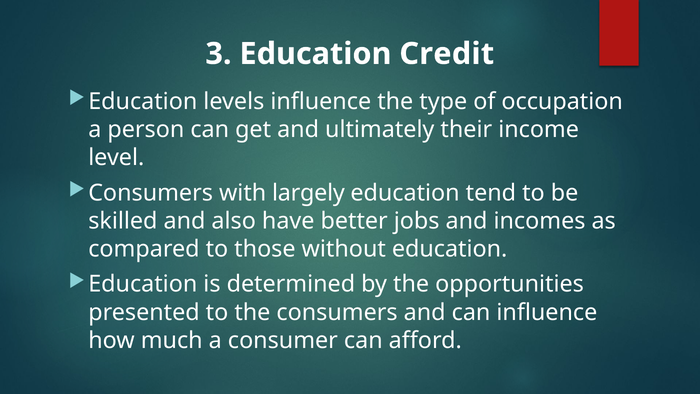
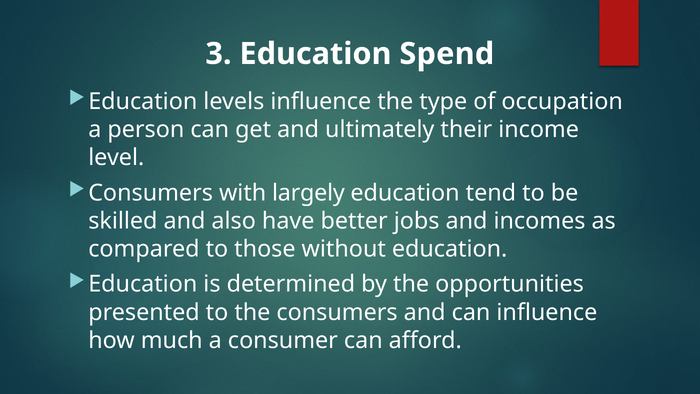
Credit: Credit -> Spend (447, 54)
